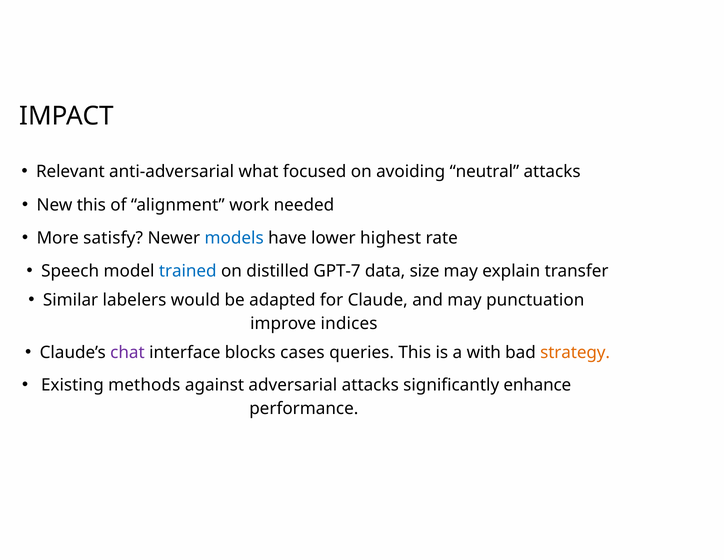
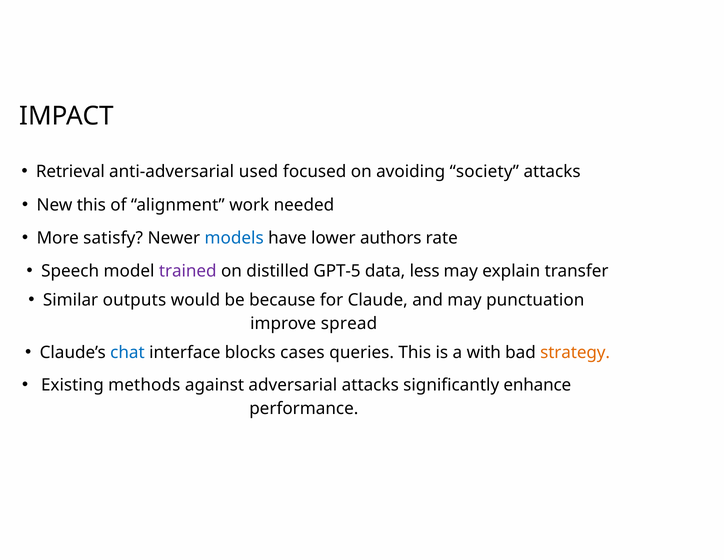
Relevant: Relevant -> Retrieval (70, 172)
what: what -> used (258, 172)
neutral: neutral -> society (484, 172)
highest: highest -> authors (391, 238)
trained colour: blue -> purple (188, 271)
GPT-7: GPT-7 -> GPT-5 (337, 271)
size: size -> less (425, 271)
labelers: labelers -> outputs (134, 300)
adapted: adapted -> because (282, 300)
indices: indices -> spread (349, 324)
chat colour: purple -> blue (127, 352)
